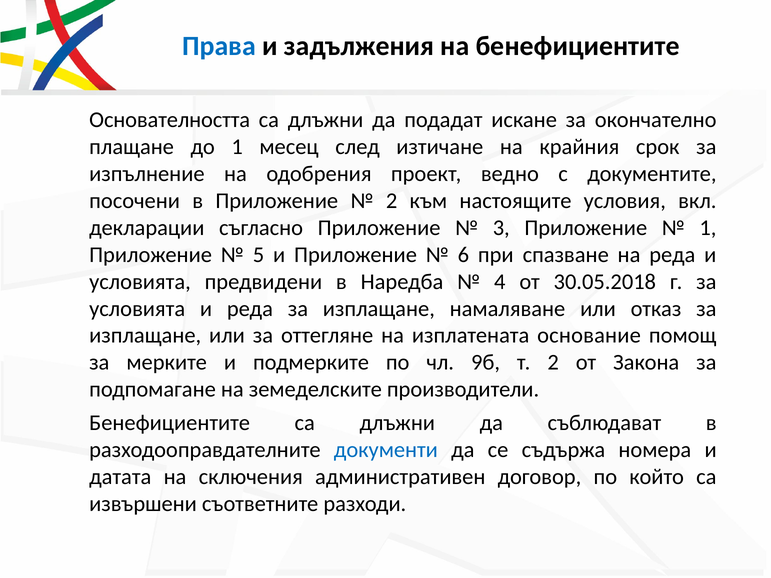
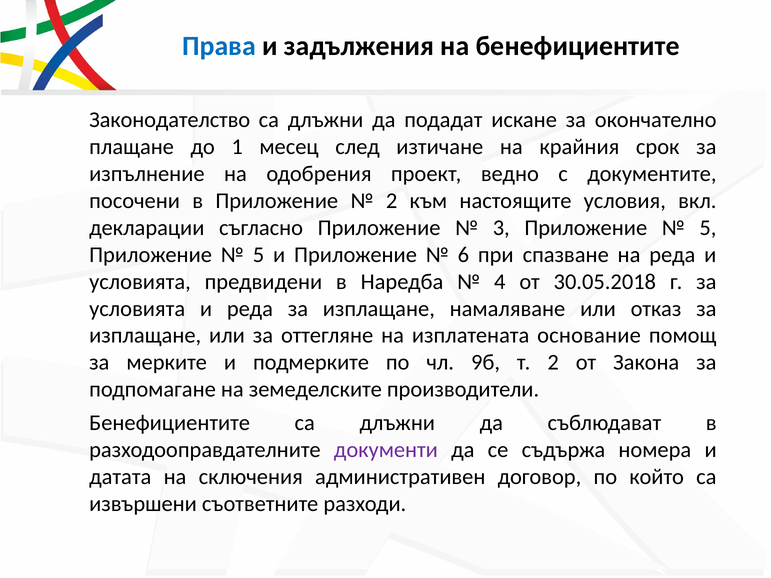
Основателността: Основателността -> Законодателство (170, 120)
1: 1 -> 5 (708, 228)
документи colour: blue -> purple (386, 450)
